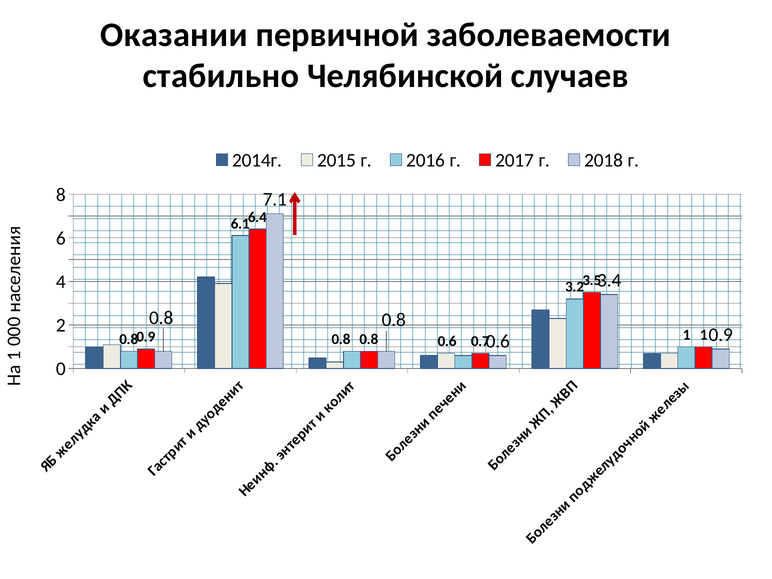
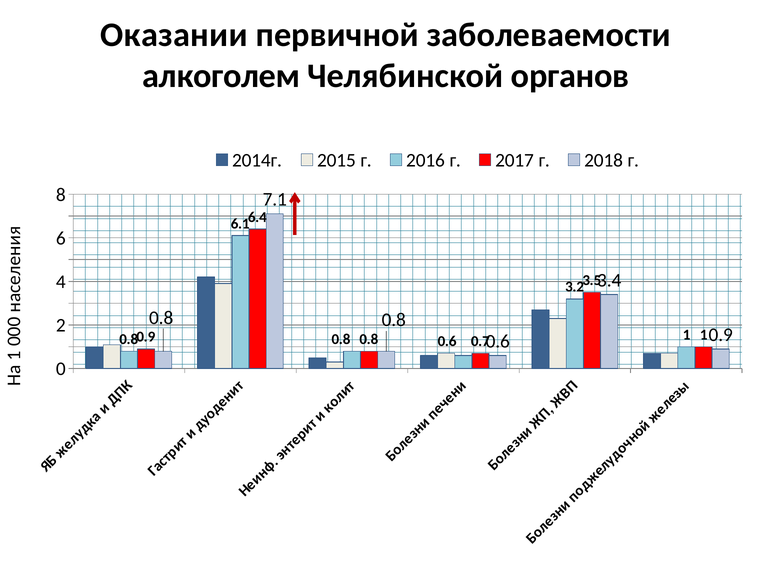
стабильно: стабильно -> алкоголем (221, 76)
случаев: случаев -> органов (570, 76)
